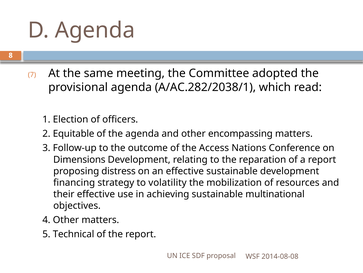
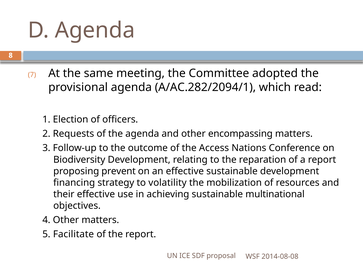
A/AC.282/2038/1: A/AC.282/2038/1 -> A/AC.282/2094/1 (205, 87)
Equitable: Equitable -> Requests (74, 133)
Dimensions: Dimensions -> Biodiversity (79, 159)
distress: distress -> prevent (119, 171)
Technical: Technical -> Facilitate (73, 234)
